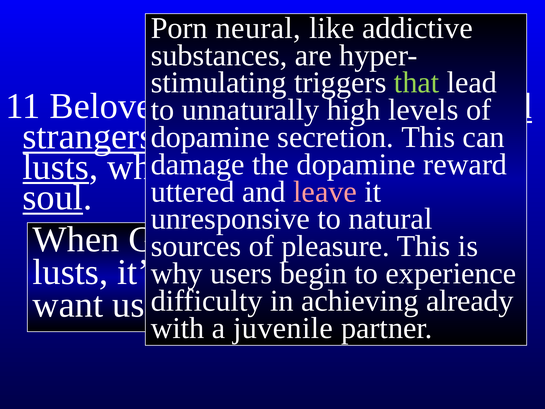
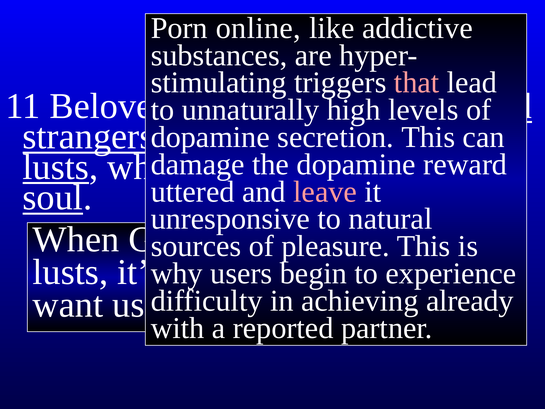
neural: neural -> online (258, 28)
that colour: light green -> pink (417, 83)
juvenile: juvenile -> reported (283, 328)
